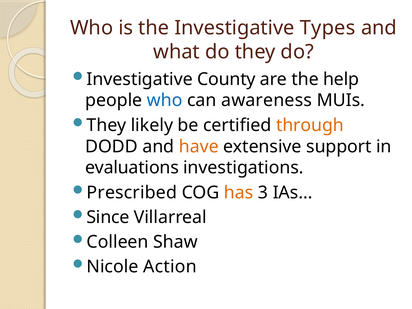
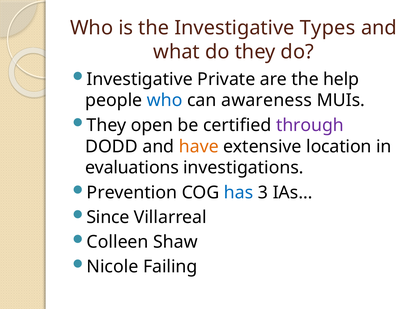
County: County -> Private (226, 79)
likely: likely -> open (152, 125)
through colour: orange -> purple (310, 125)
support: support -> location (339, 146)
Prescribed: Prescribed -> Prevention (132, 193)
has colour: orange -> blue (239, 193)
Action: Action -> Failing (170, 267)
